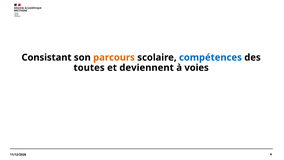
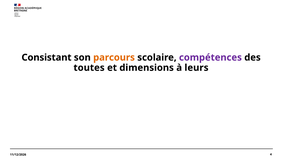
compétences colour: blue -> purple (210, 57)
deviennent: deviennent -> dimensions (147, 68)
voies: voies -> leurs (197, 68)
